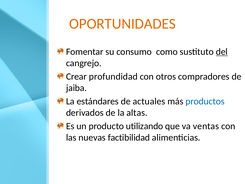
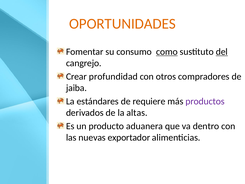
como underline: none -> present (167, 52)
actuales: actuales -> requiere (149, 101)
productos colour: blue -> purple (205, 101)
utilizando: utilizando -> aduanera (144, 126)
ventas: ventas -> dentro (206, 126)
factibilidad: factibilidad -> exportador (129, 137)
